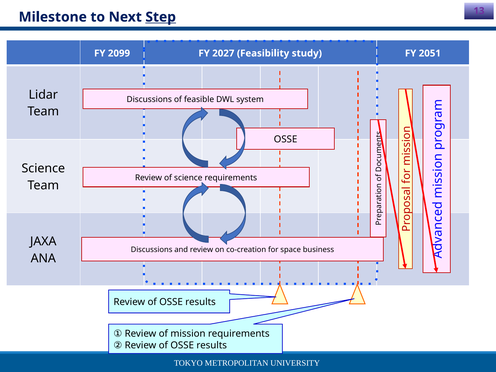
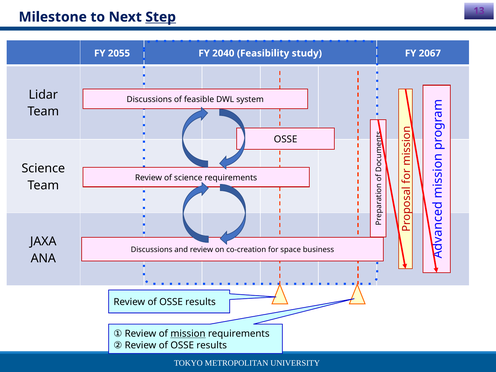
2099: 2099 -> 2055 (119, 53)
2027: 2027 -> 2040 (223, 53)
2051: 2051 -> 2067 (430, 53)
mission underline: none -> present (188, 334)
